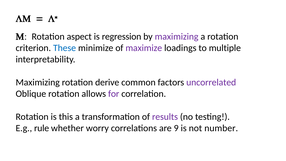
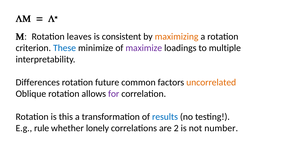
aspect: aspect -> leaves (79, 36)
regression: regression -> consistent (122, 36)
maximizing colour: purple -> orange (177, 36)
Maximizing: Maximizing -> Differences (38, 82)
derive: derive -> future (107, 82)
uncorrelated colour: purple -> orange (211, 82)
results colour: purple -> blue (165, 117)
worry: worry -> lonely (97, 128)
9: 9 -> 2 (176, 128)
